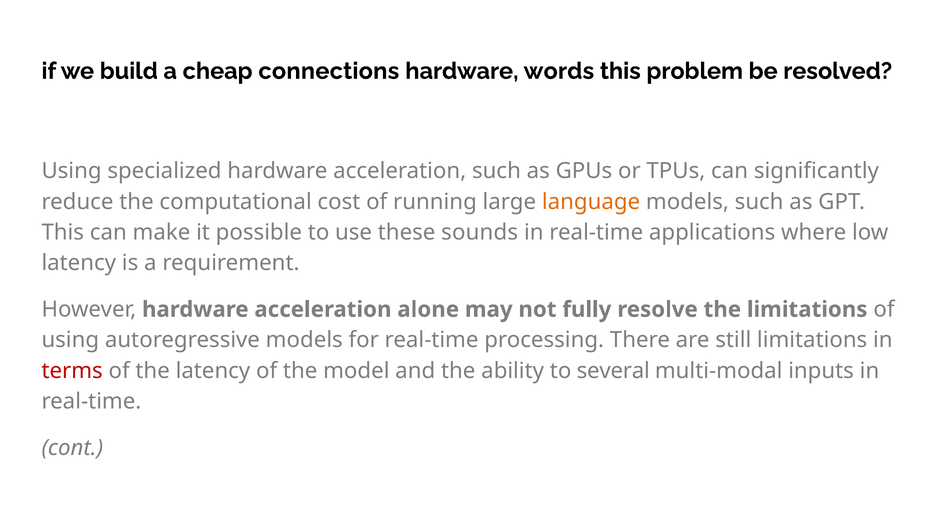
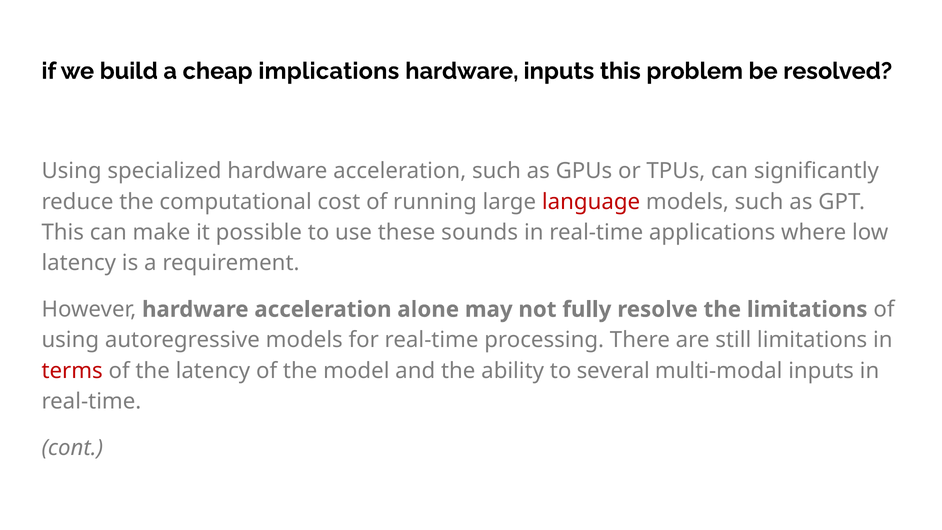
connections: connections -> implications (329, 71)
hardware words: words -> inputs (559, 71)
language colour: orange -> red (591, 202)
